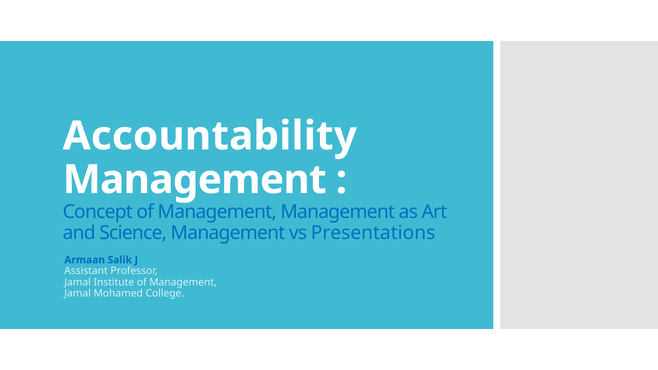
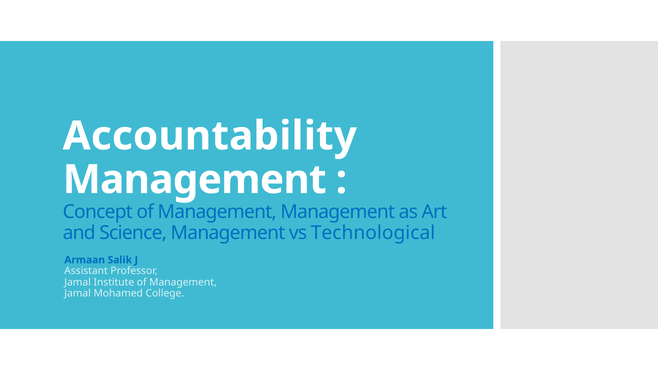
Presentations: Presentations -> Technological (373, 233)
